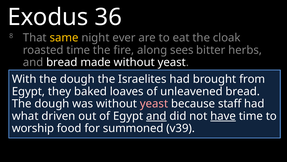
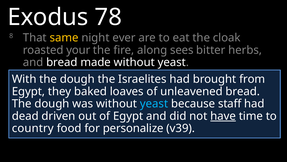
36: 36 -> 78 (108, 17)
roasted time: time -> your (78, 50)
yeast colour: pink -> light blue (154, 103)
what: what -> dead (25, 116)
and underline: present -> none (156, 116)
worship: worship -> country (33, 128)
summoned: summoned -> personalize (133, 128)
